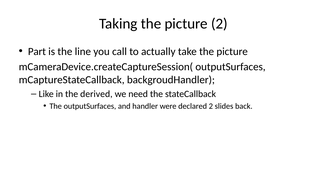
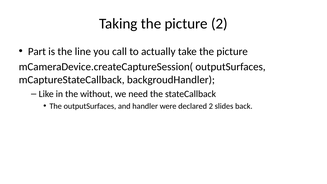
derived: derived -> without (96, 94)
